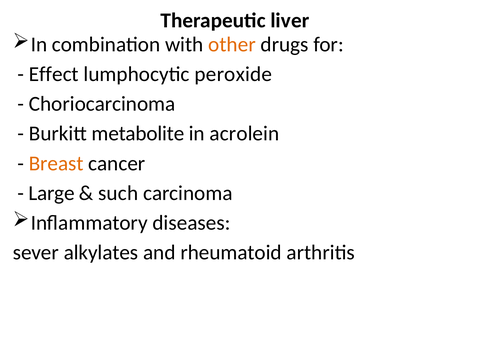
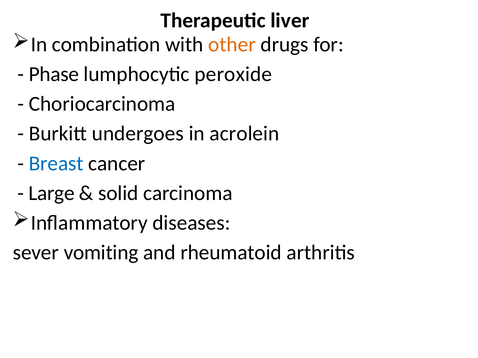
Effect: Effect -> Phase (54, 74)
metabolite: metabolite -> undergoes (138, 134)
Breast colour: orange -> blue (56, 164)
such: such -> solid (118, 193)
alkylates: alkylates -> vomiting (101, 253)
